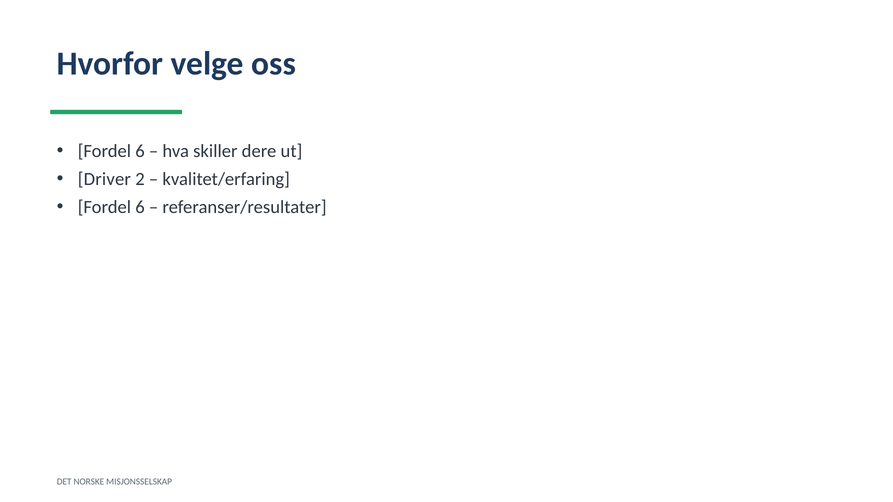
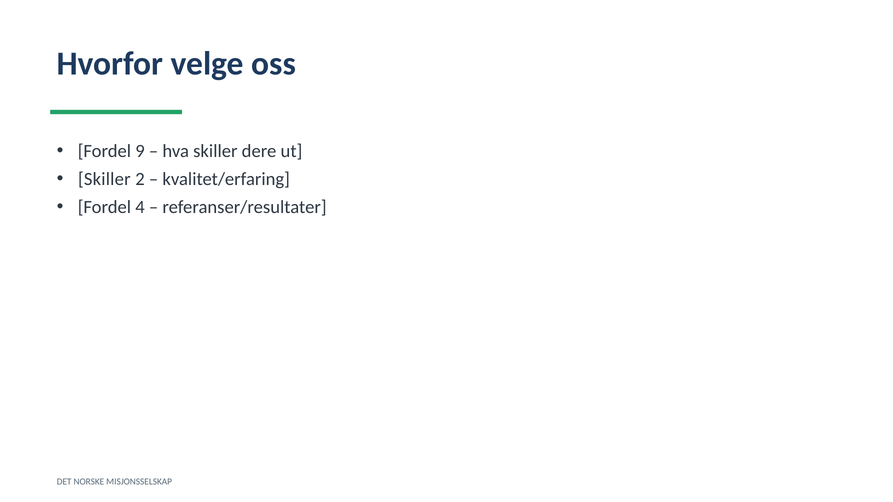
6: 6 -> 9 (140, 151)
Driver: Driver -> Skiller (104, 179)
6: 6 -> 4 (140, 207)
